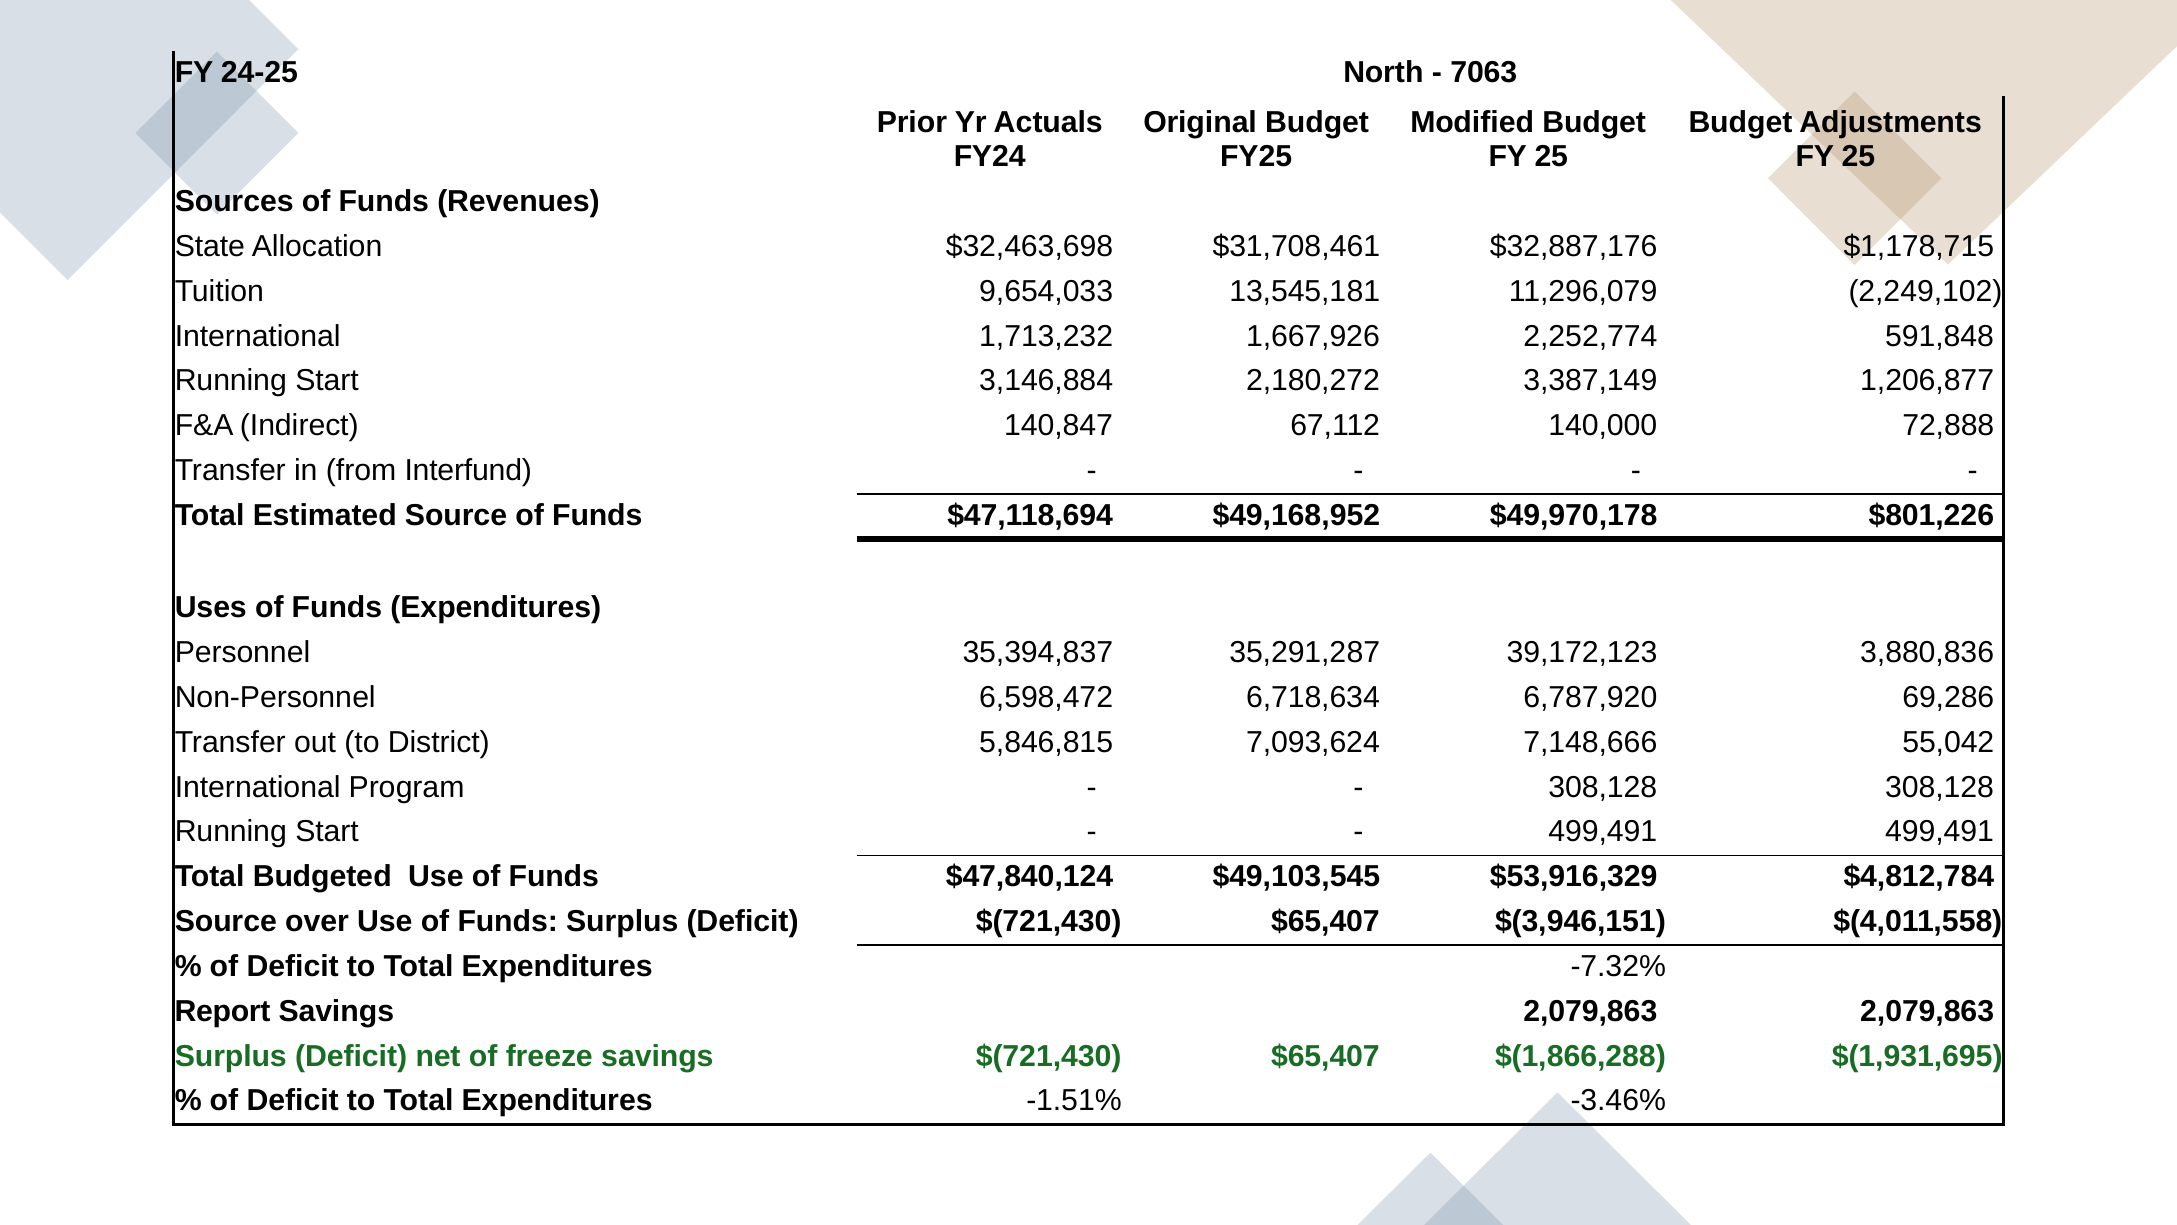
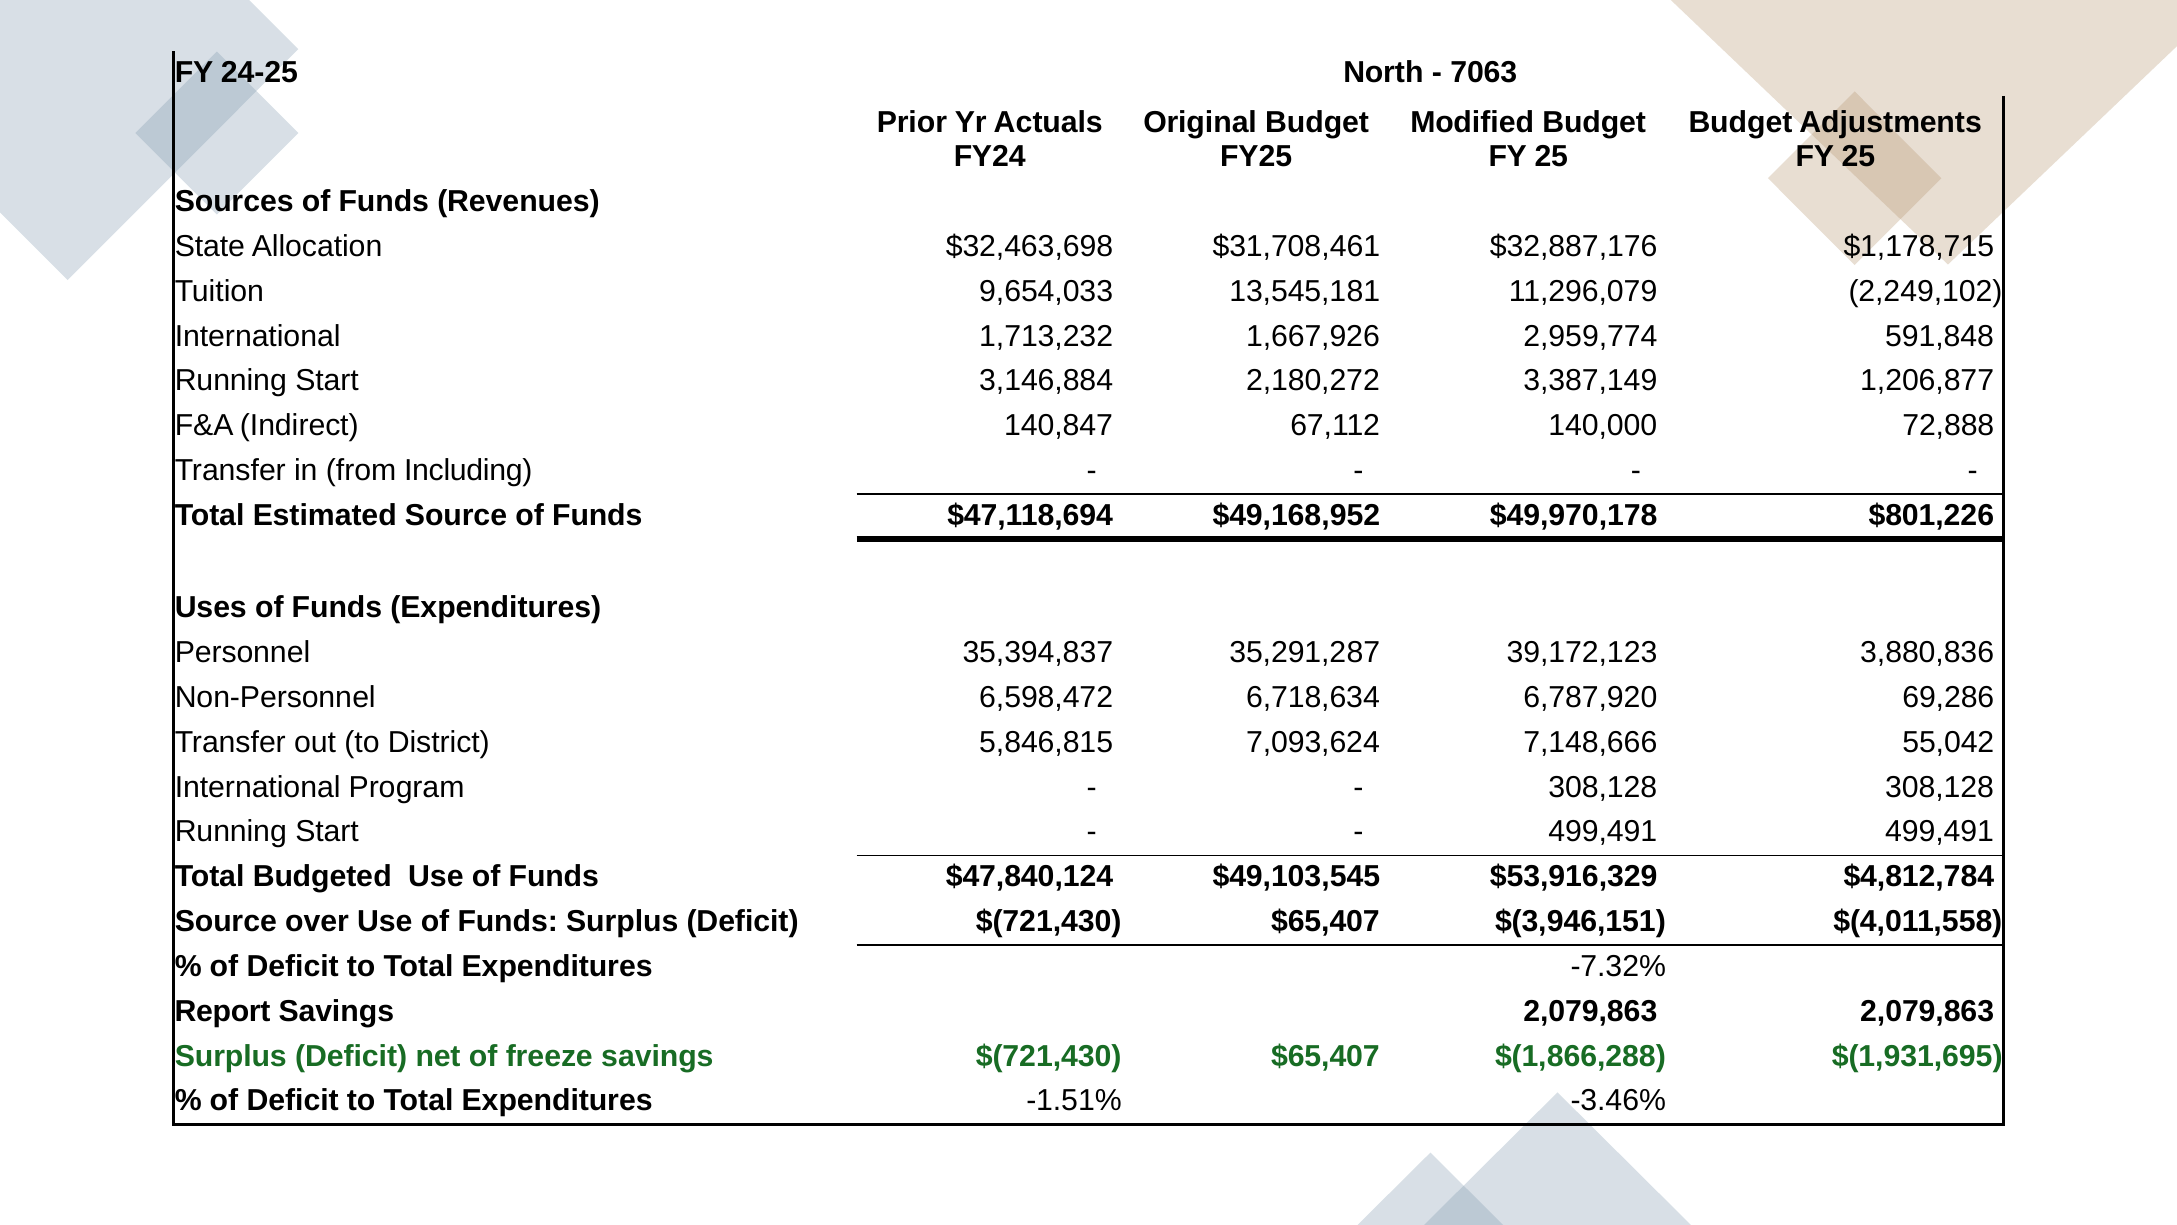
2,252,774: 2,252,774 -> 2,959,774 (1590, 336)
Interfund: Interfund -> Including (468, 470)
